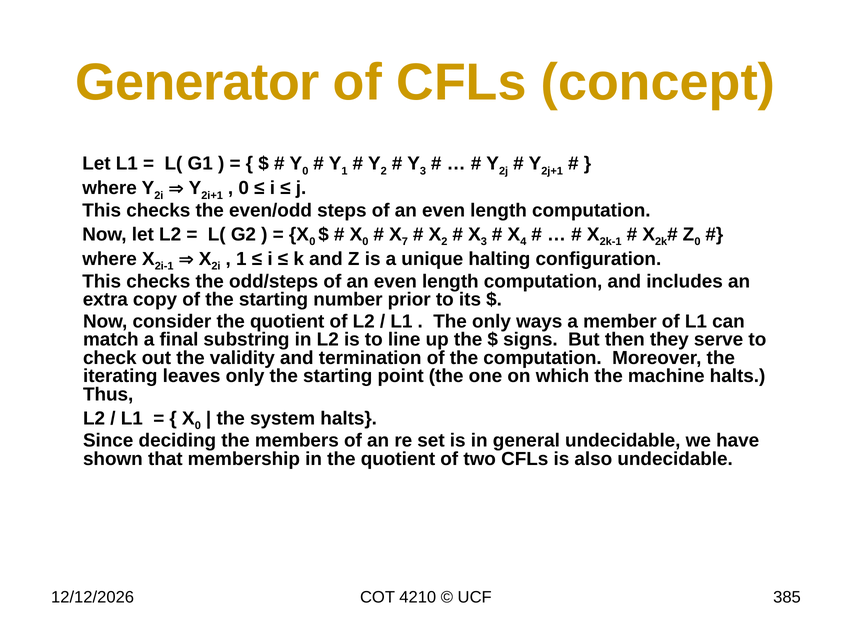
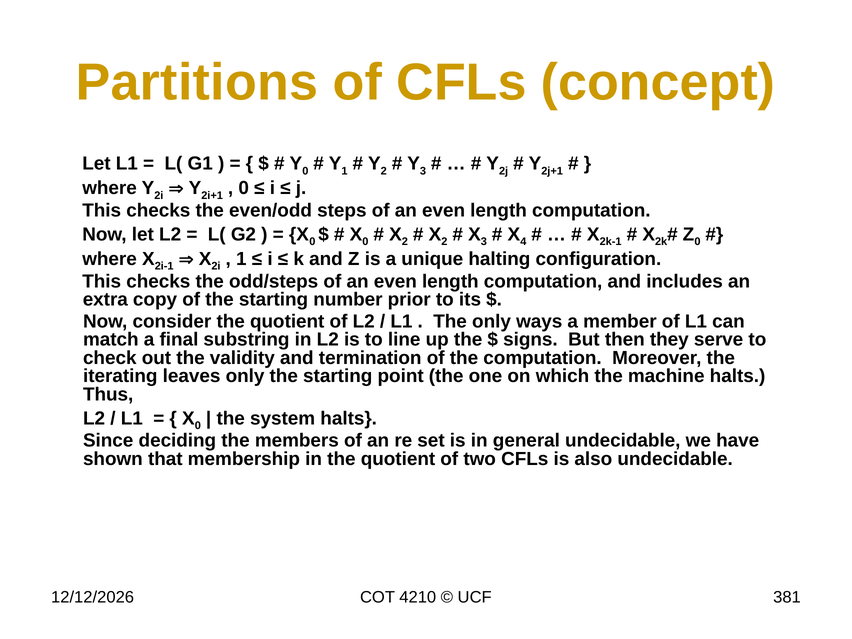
Generator: Generator -> Partitions (197, 82)
7: 7 -> 2 (405, 242)
385: 385 -> 381 (787, 597)
